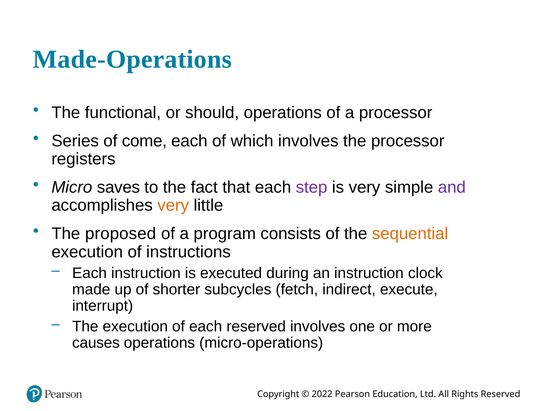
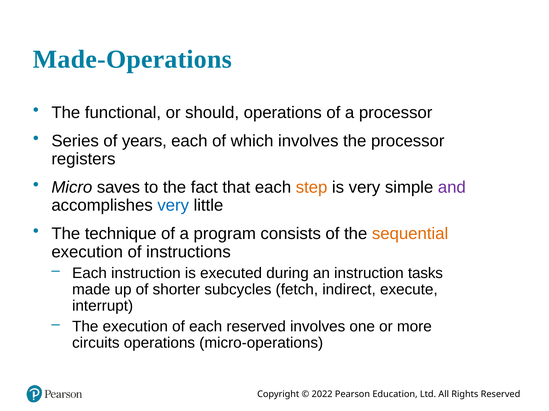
come: come -> years (144, 141)
step colour: purple -> orange (312, 188)
very colour: orange -> blue (173, 206)
proposed: proposed -> technique (121, 234)
clock: clock -> tasks (425, 274)
causes: causes -> circuits (96, 344)
